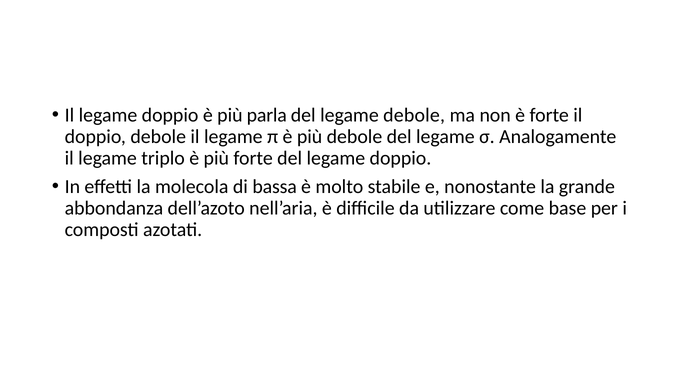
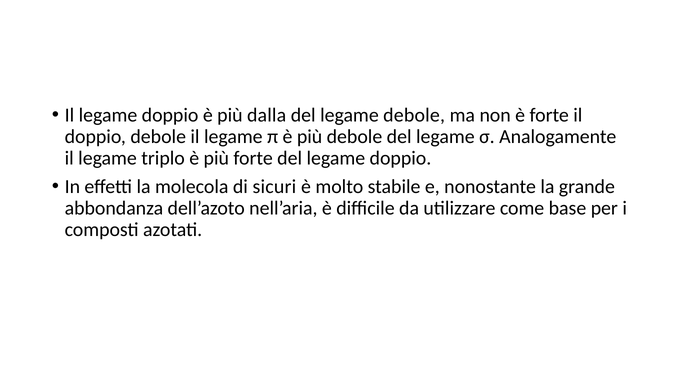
parla: parla -> dalla (267, 115)
bassa: bassa -> sicuri (274, 187)
